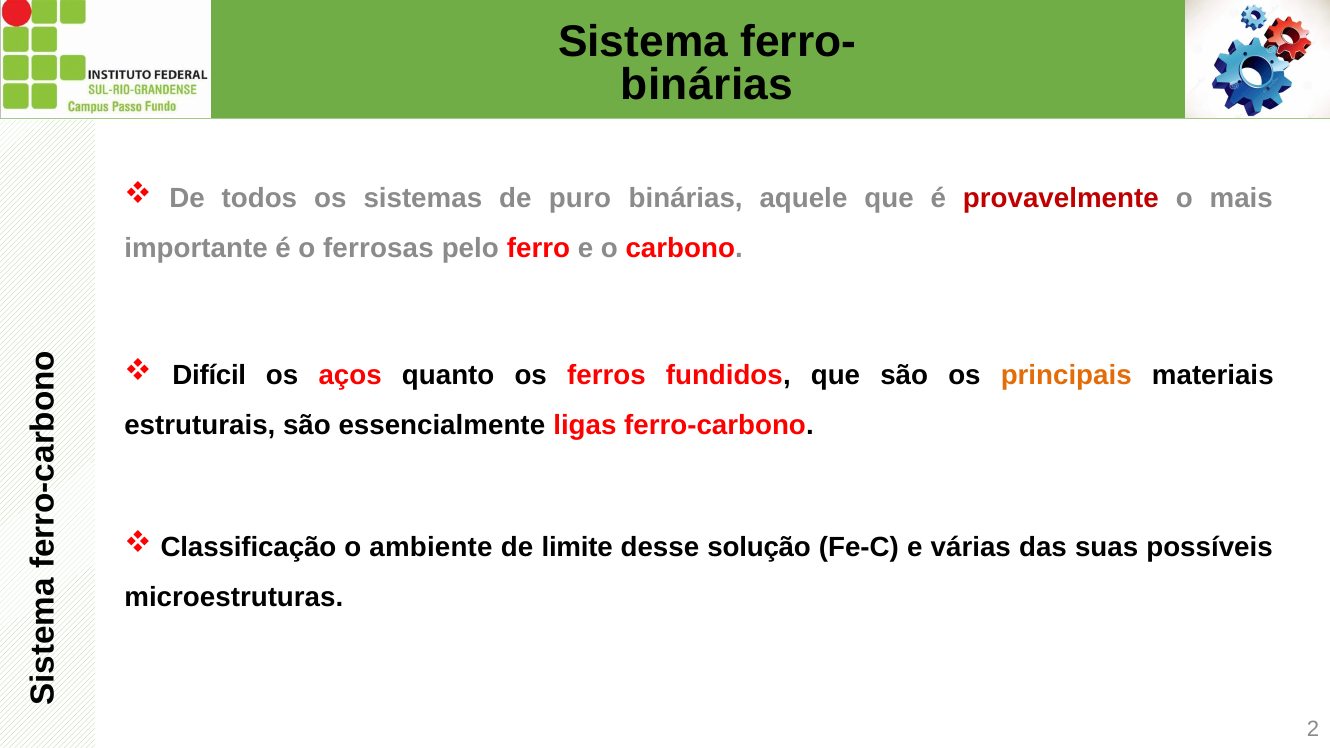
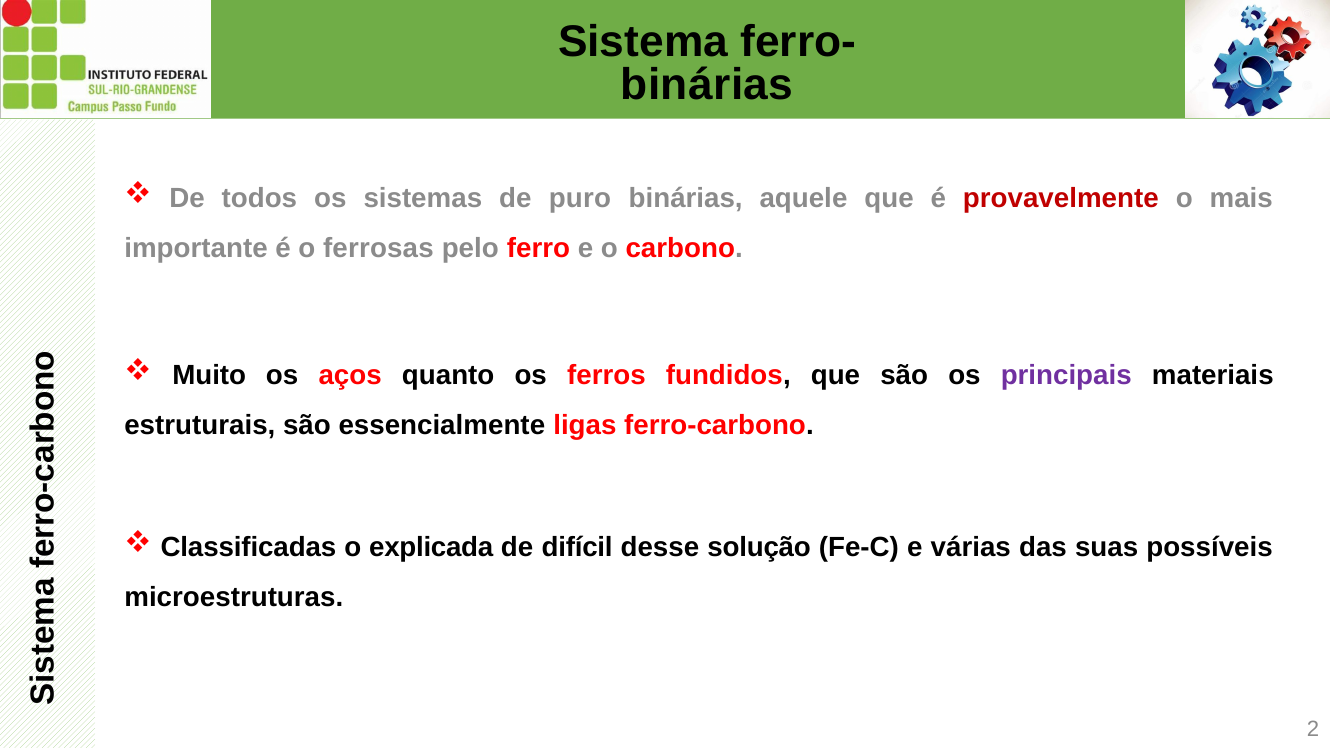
Difícil: Difícil -> Muito (209, 375)
principais colour: orange -> purple (1066, 375)
Classificação: Classificação -> Classificadas (248, 547)
ambiente: ambiente -> explicada (431, 547)
limite: limite -> difícil (577, 547)
